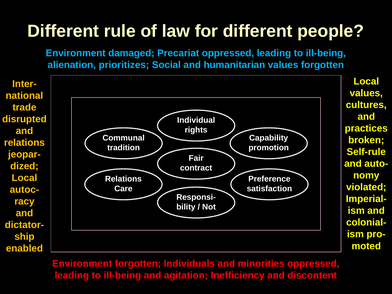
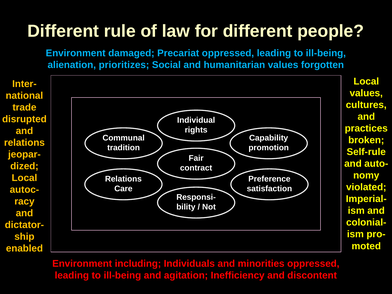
Environment forgotten: forgotten -> including (138, 264)
